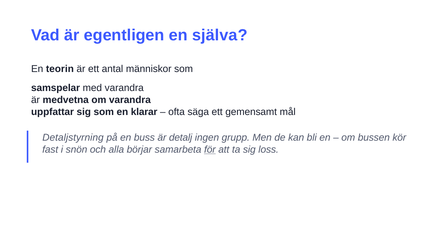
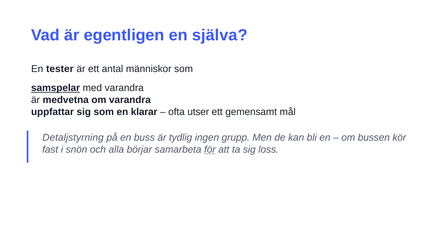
teorin: teorin -> tester (60, 69)
samspelar underline: none -> present (56, 88)
säga: säga -> utser (198, 112)
detalj: detalj -> tydlig (181, 138)
